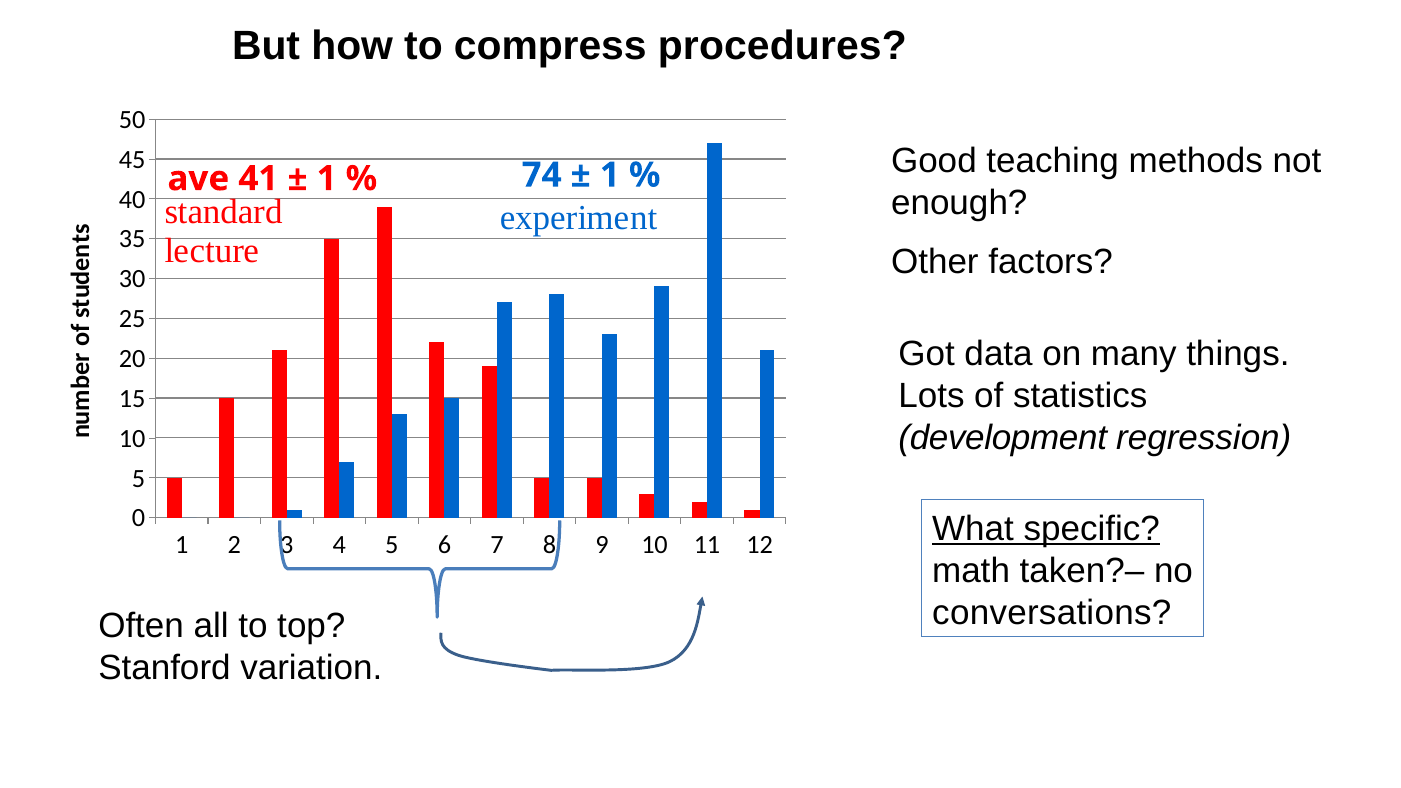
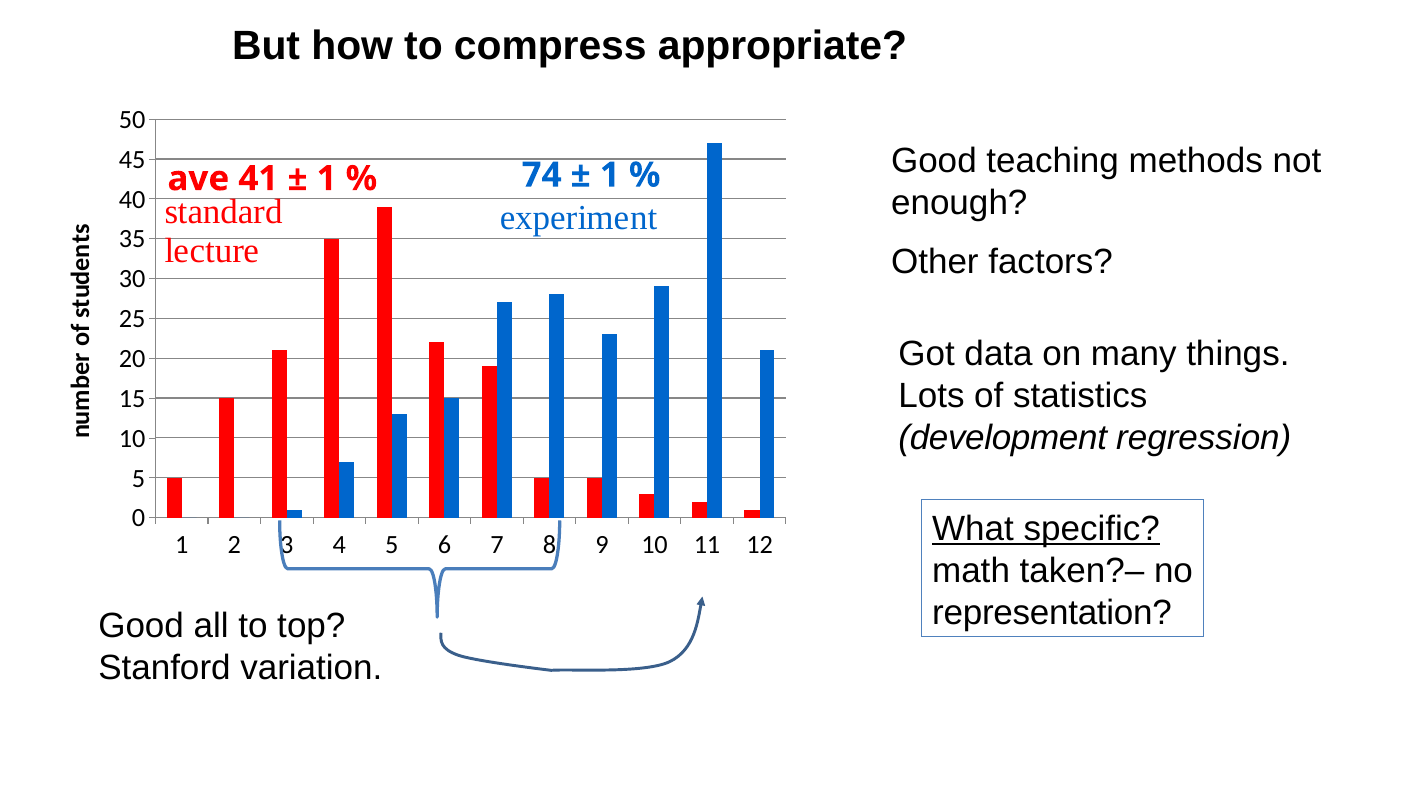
procedures: procedures -> appropriate (782, 46)
conversations: conversations -> representation (1052, 613)
Often: Often -> Good (141, 626)
